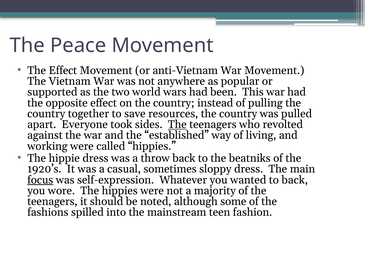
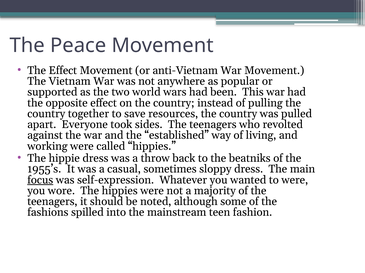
The underline: present -> none (177, 125)
1920’s: 1920’s -> 1955’s (44, 170)
to back: back -> were (295, 180)
